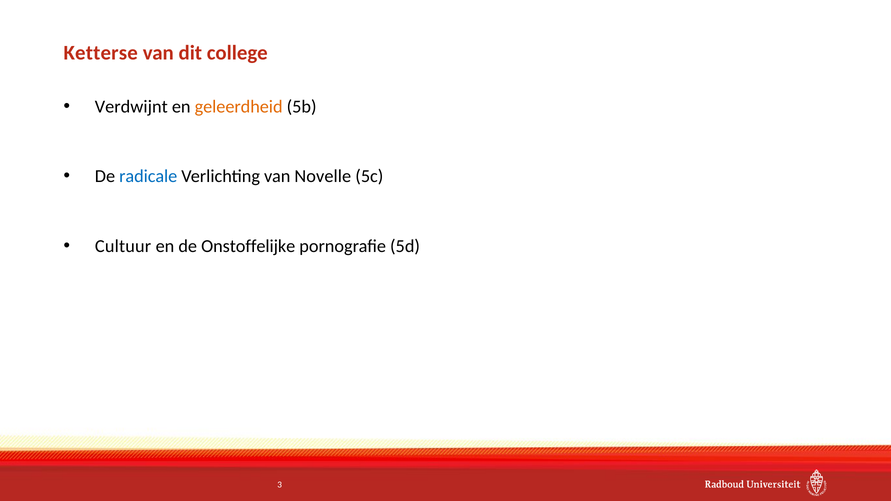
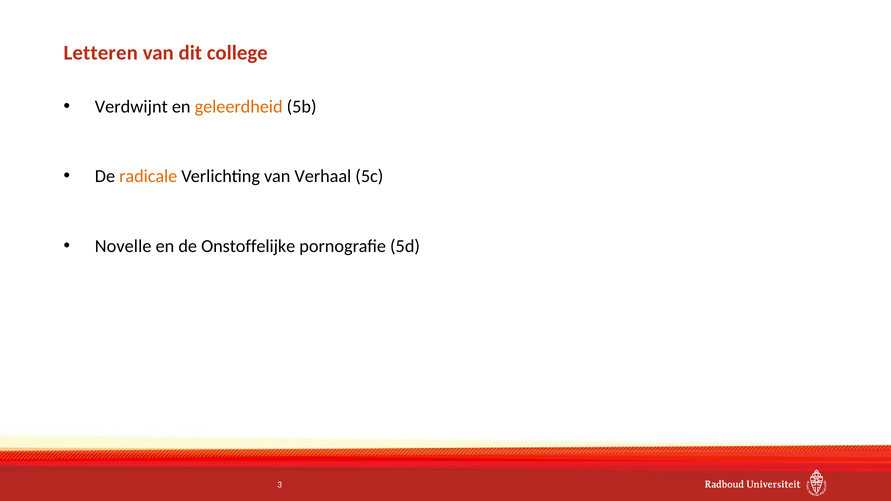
Ketterse: Ketterse -> Letteren (101, 53)
radicale colour: blue -> orange (148, 177)
Novelle: Novelle -> Verhaal (323, 177)
Cultuur: Cultuur -> Novelle (123, 246)
